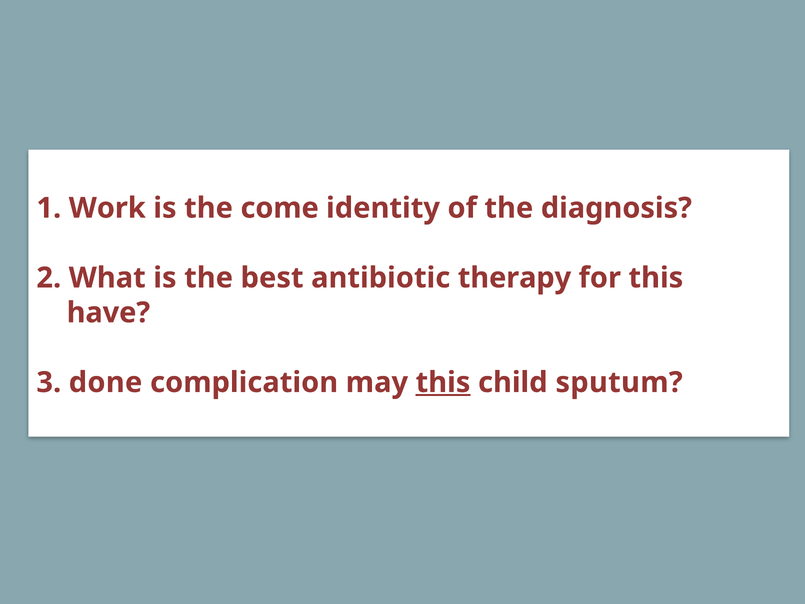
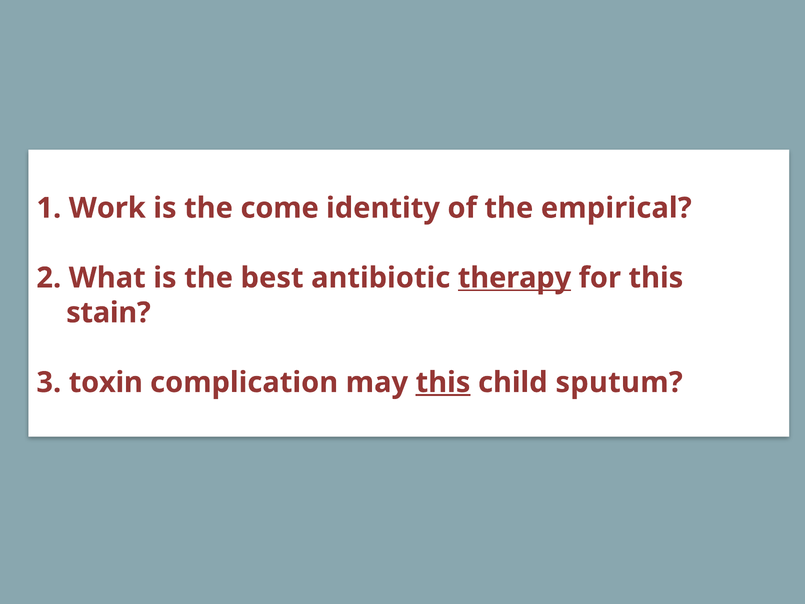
diagnosis: diagnosis -> empirical (616, 208)
therapy underline: none -> present (514, 278)
have: have -> stain (108, 313)
done: done -> toxin (106, 382)
